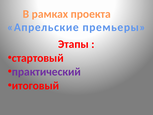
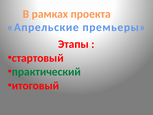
практический colour: purple -> green (46, 72)
